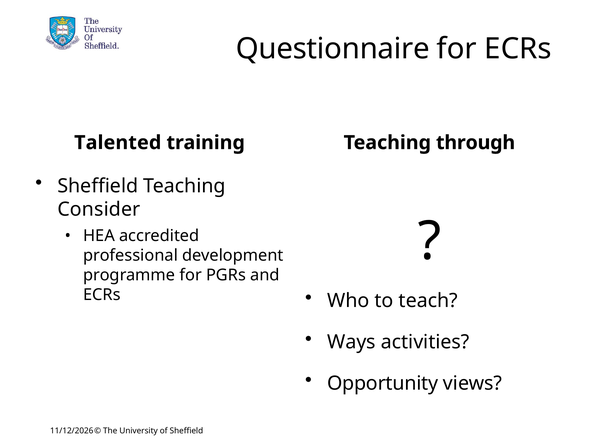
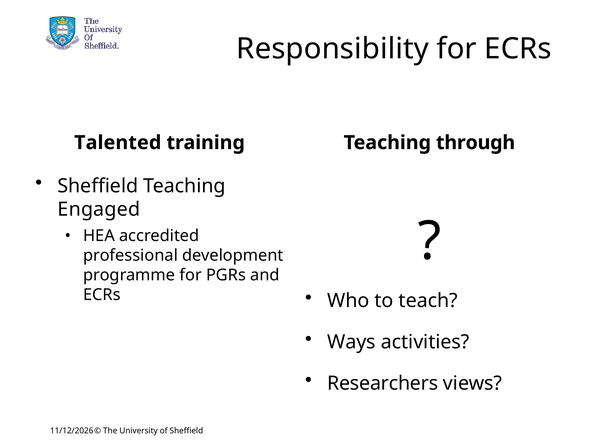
Questionnaire: Questionnaire -> Responsibility (333, 49)
Consider: Consider -> Engaged (99, 209)
Opportunity: Opportunity -> Researchers (383, 383)
